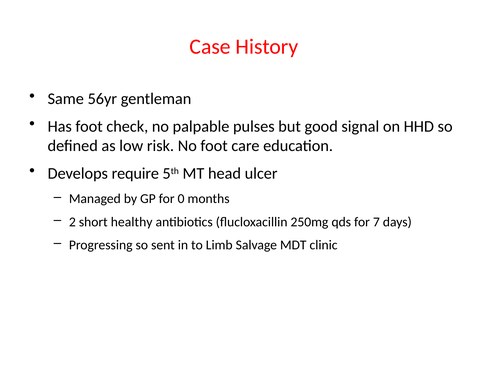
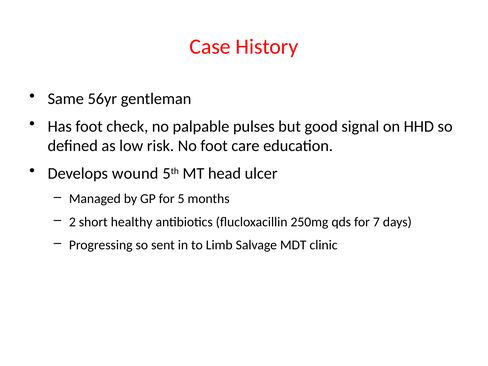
require: require -> wound (135, 174)
0: 0 -> 5 (181, 199)
